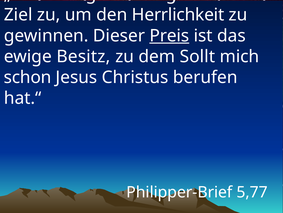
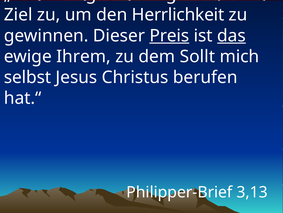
das underline: none -> present (231, 36)
Besitz: Besitz -> Ihrem (83, 56)
schon: schon -> selbst (28, 77)
5,77: 5,77 -> 3,13 (252, 192)
